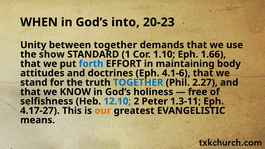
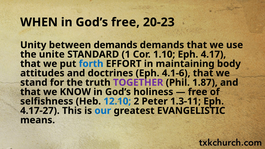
God’s into: into -> free (125, 22)
between together: together -> demands (115, 45)
show: show -> unite (52, 54)
1.66: 1.66 -> 4.17 (213, 54)
TOGETHER colour: blue -> purple (138, 83)
2.27: 2.27 -> 1.87 (205, 83)
our colour: orange -> blue (103, 111)
